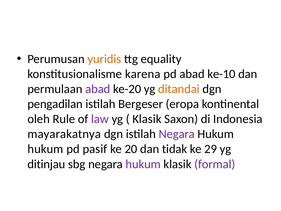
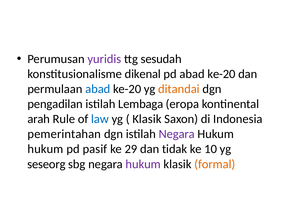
yuridis colour: orange -> purple (104, 59)
equality: equality -> sesudah (161, 59)
karena: karena -> dikenal (143, 74)
pd abad ke-10: ke-10 -> ke-20 (221, 74)
abad colour: purple -> blue (98, 89)
Bergeser: Bergeser -> Lembaga (141, 104)
oleh: oleh -> arah (39, 119)
law colour: purple -> blue (100, 119)
mayarakatnya: mayarakatnya -> pemerintahan (64, 134)
20: 20 -> 29 (131, 149)
29: 29 -> 10 (211, 149)
ditinjau: ditinjau -> seseorg (46, 164)
formal colour: purple -> orange (215, 164)
